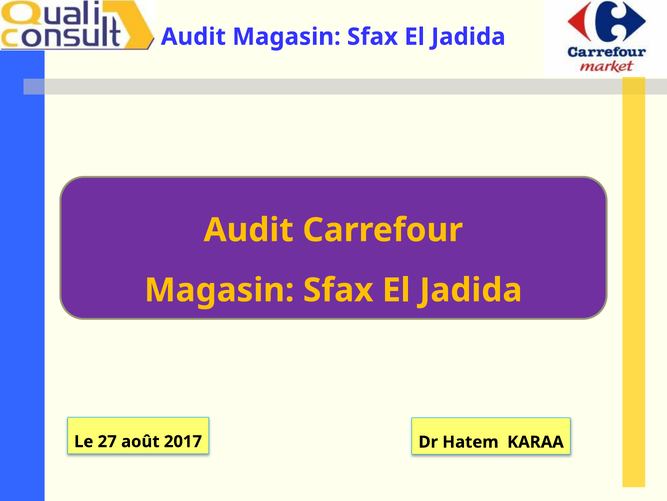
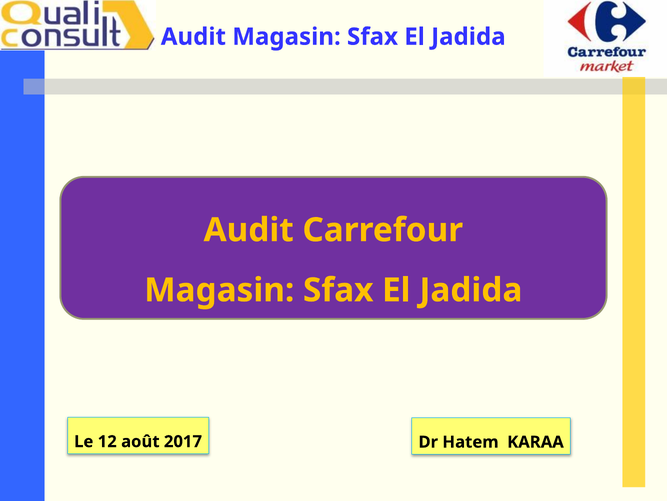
27: 27 -> 12 (107, 441)
